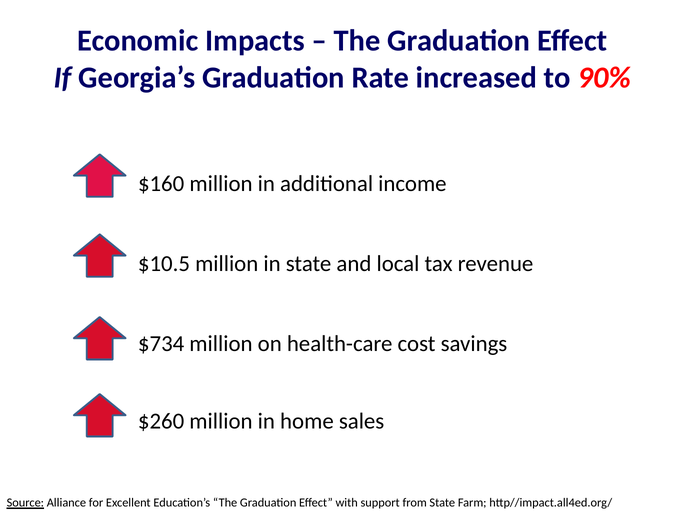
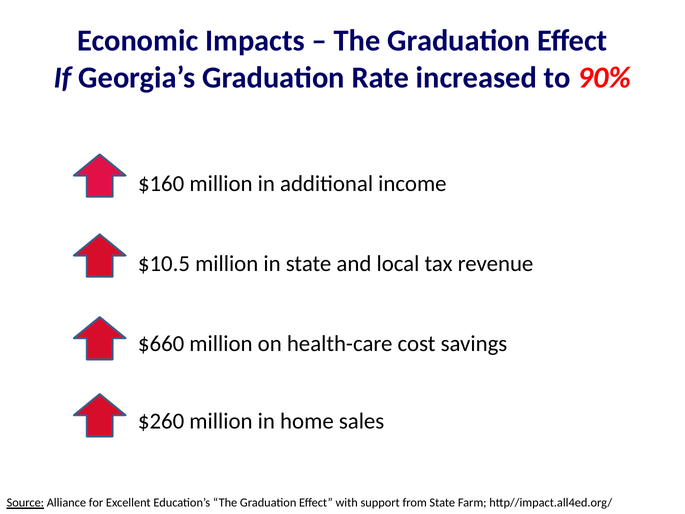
$734: $734 -> $660 (161, 344)
